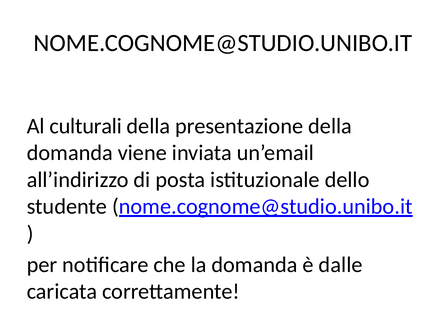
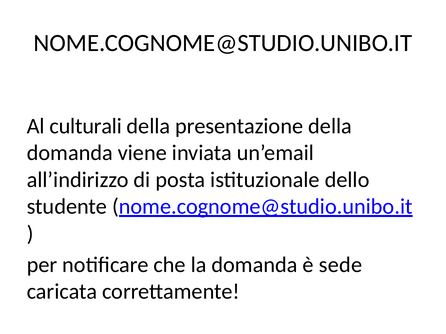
dalle: dalle -> sede (341, 265)
